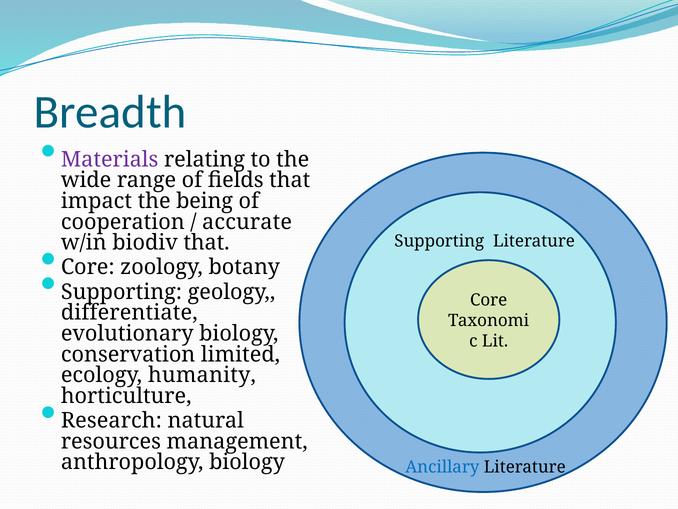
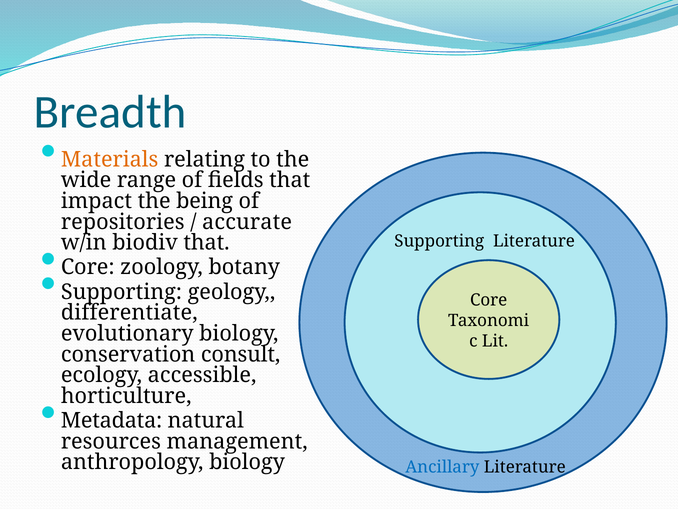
Materials colour: purple -> orange (110, 159)
cooperation: cooperation -> repositories (123, 222)
limited: limited -> consult (241, 354)
humanity: humanity -> accessible (202, 375)
Research: Research -> Metadata (112, 420)
